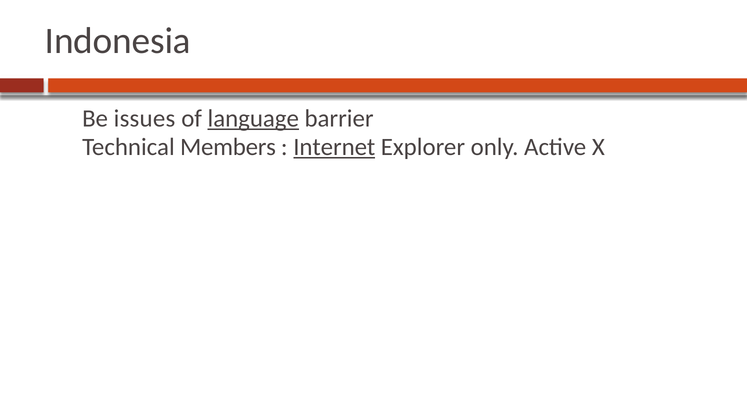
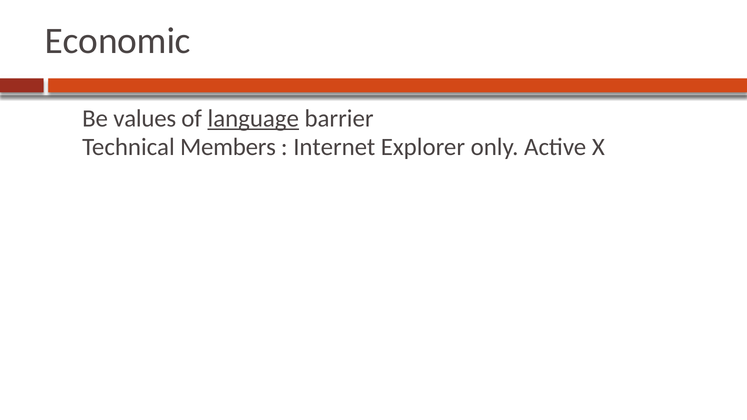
Indonesia: Indonesia -> Economic (118, 41)
issues: issues -> values (145, 119)
Internet underline: present -> none (334, 147)
